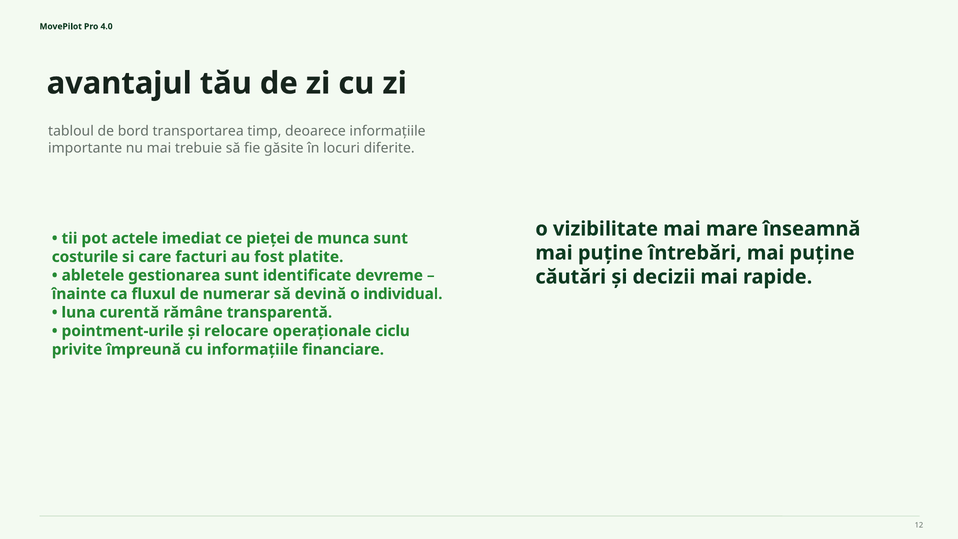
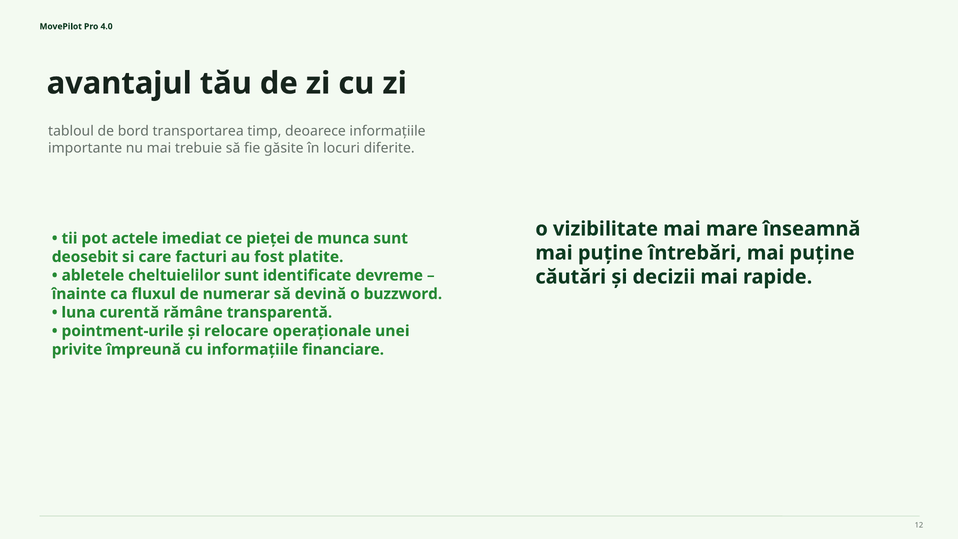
costurile: costurile -> deosebit (85, 257)
gestionarea: gestionarea -> cheltuielilor (174, 275)
individual: individual -> buzzword (403, 294)
ciclu: ciclu -> unei (392, 331)
